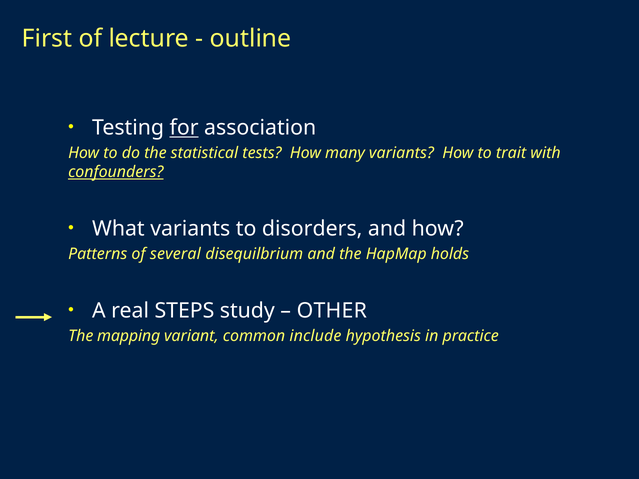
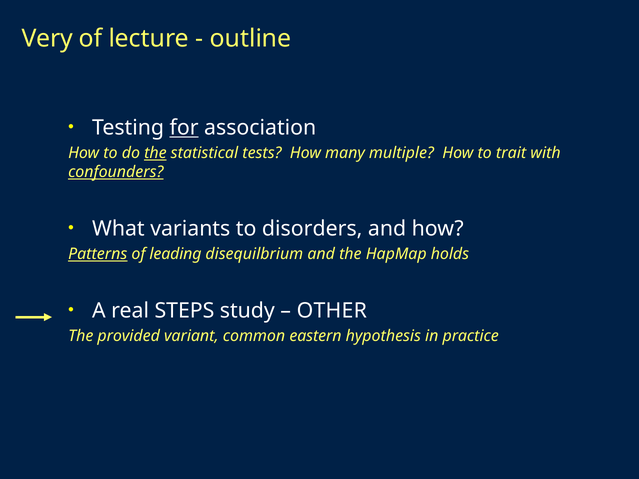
First: First -> Very (47, 38)
the underline: none -> present (155, 153)
many variants: variants -> multiple (401, 153)
Patterns underline: none -> present (98, 254)
several: several -> leading (176, 254)
mapping: mapping -> provided (129, 336)
include: include -> eastern (316, 336)
